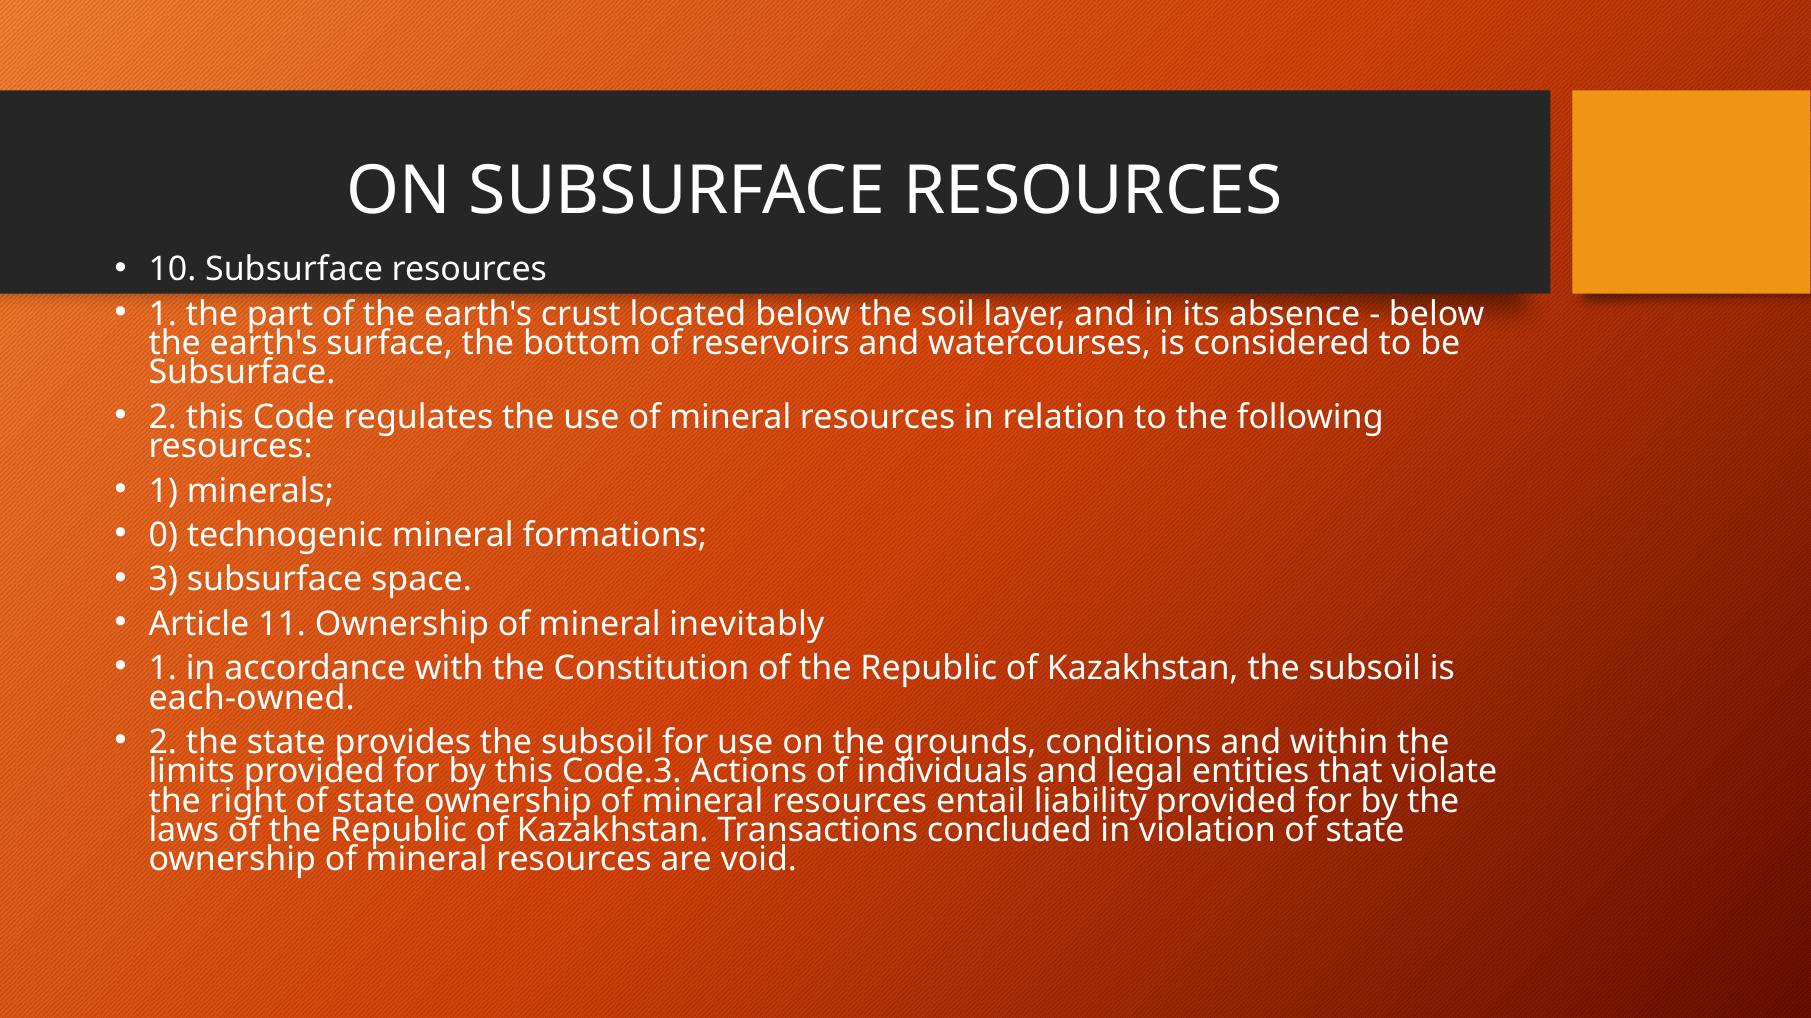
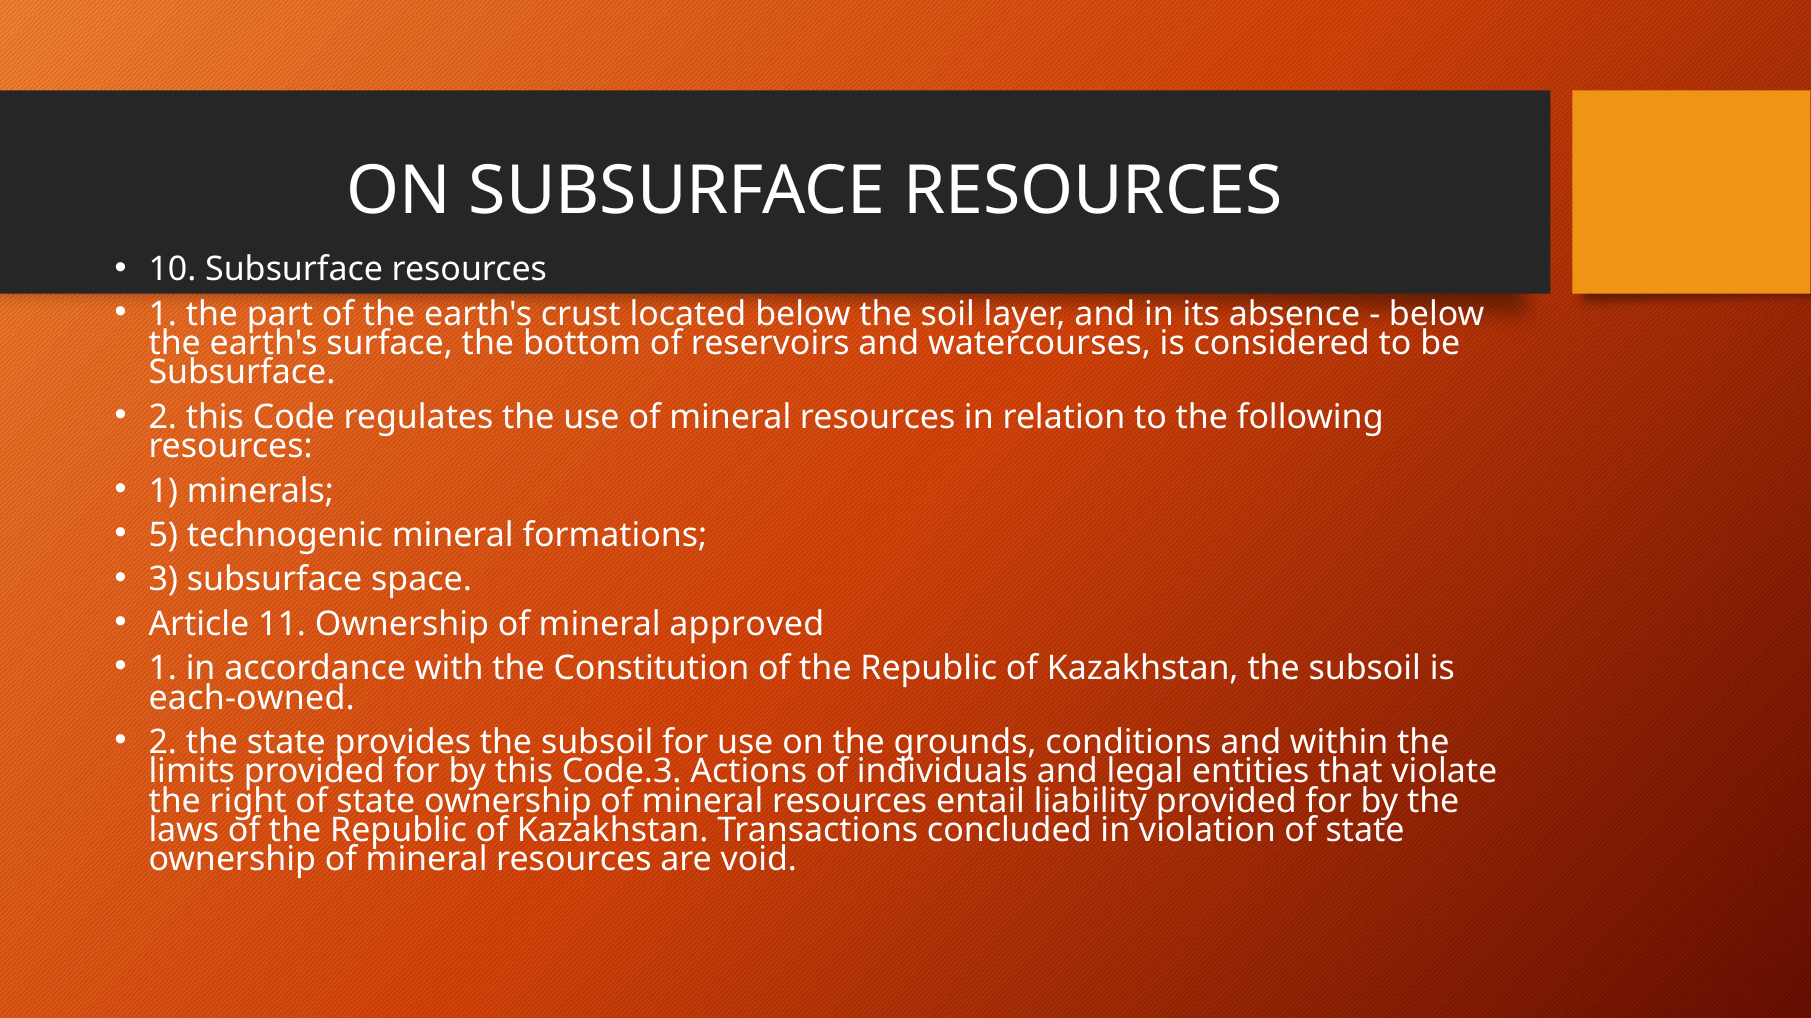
0: 0 -> 5 (163, 536)
inevitably: inevitably -> approved (747, 624)
